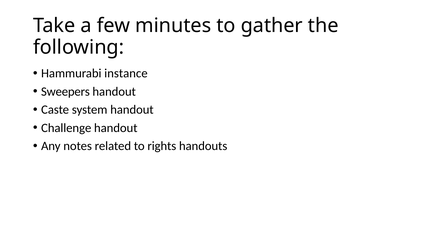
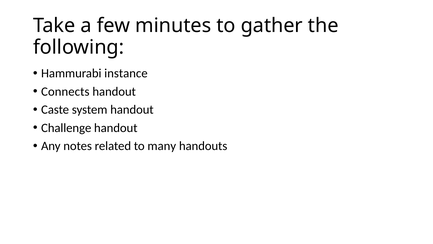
Sweepers: Sweepers -> Connects (65, 91)
rights: rights -> many (162, 146)
